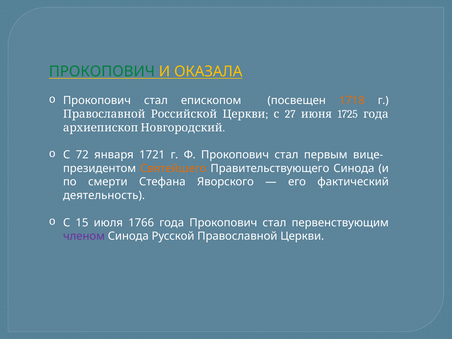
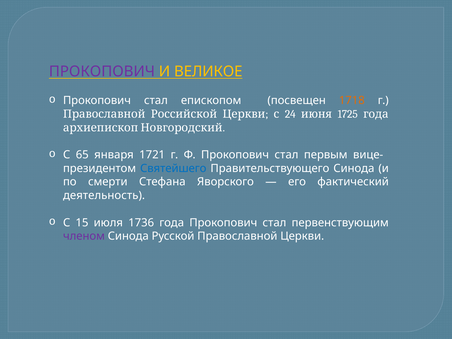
ПРОКОПОВИЧ colour: green -> purple (102, 71)
ОКАЗАЛА: ОКАЗАЛА -> ВЕЛИКОЕ (208, 71)
27: 27 -> 24 (290, 114)
72: 72 -> 65 (82, 155)
Святейшего colour: orange -> blue (173, 168)
1766: 1766 -> 1736 (141, 223)
